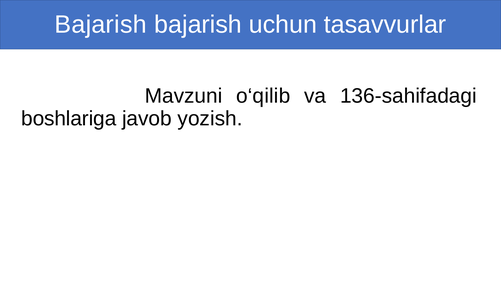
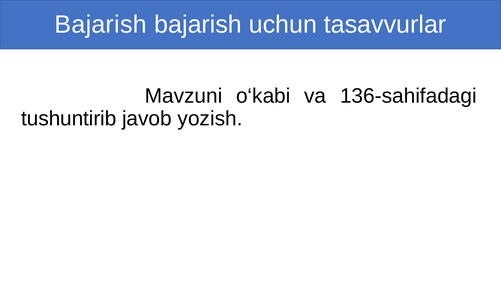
o‘qilib: o‘qilib -> o‘kabi (263, 96)
boshlariga: boshlariga -> tushuntirib (69, 119)
